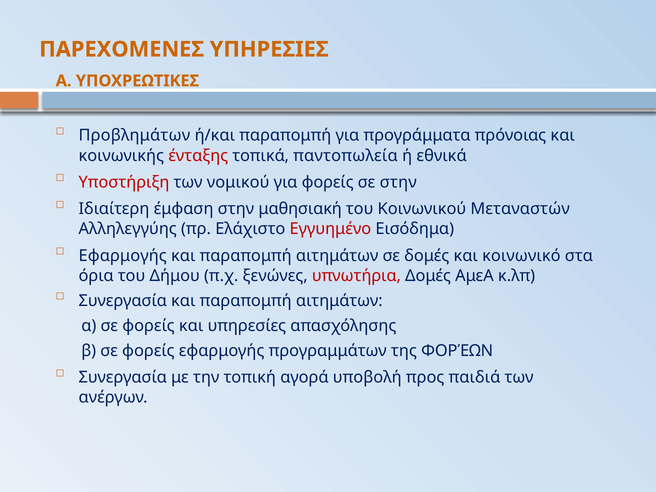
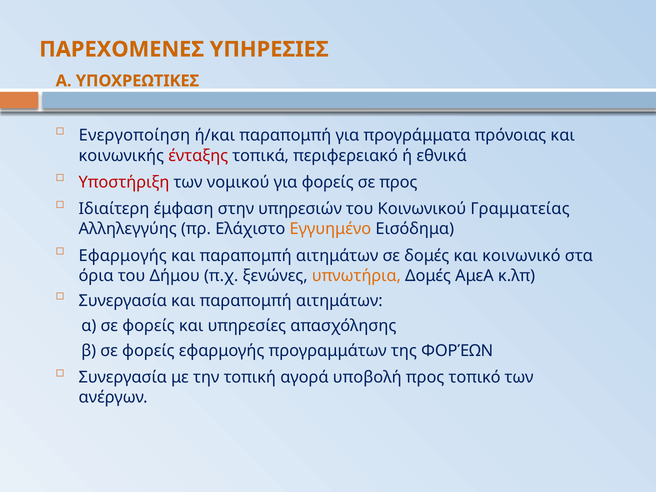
Προβλημάτων: Προβλημάτων -> Ενεργοποίηση (134, 136)
παντοπωλεία: παντοπωλεία -> περιφερειακό (346, 156)
σε στην: στην -> προς (398, 182)
μαθησιακή: μαθησιακή -> υπηρεσιών (300, 209)
Μεταναστών: Μεταναστών -> Γραμματείας (520, 209)
Εγγυημένο colour: red -> orange (330, 229)
υπνωτήρια colour: red -> orange (356, 276)
παιδιά: παιδιά -> τοπικό (475, 377)
